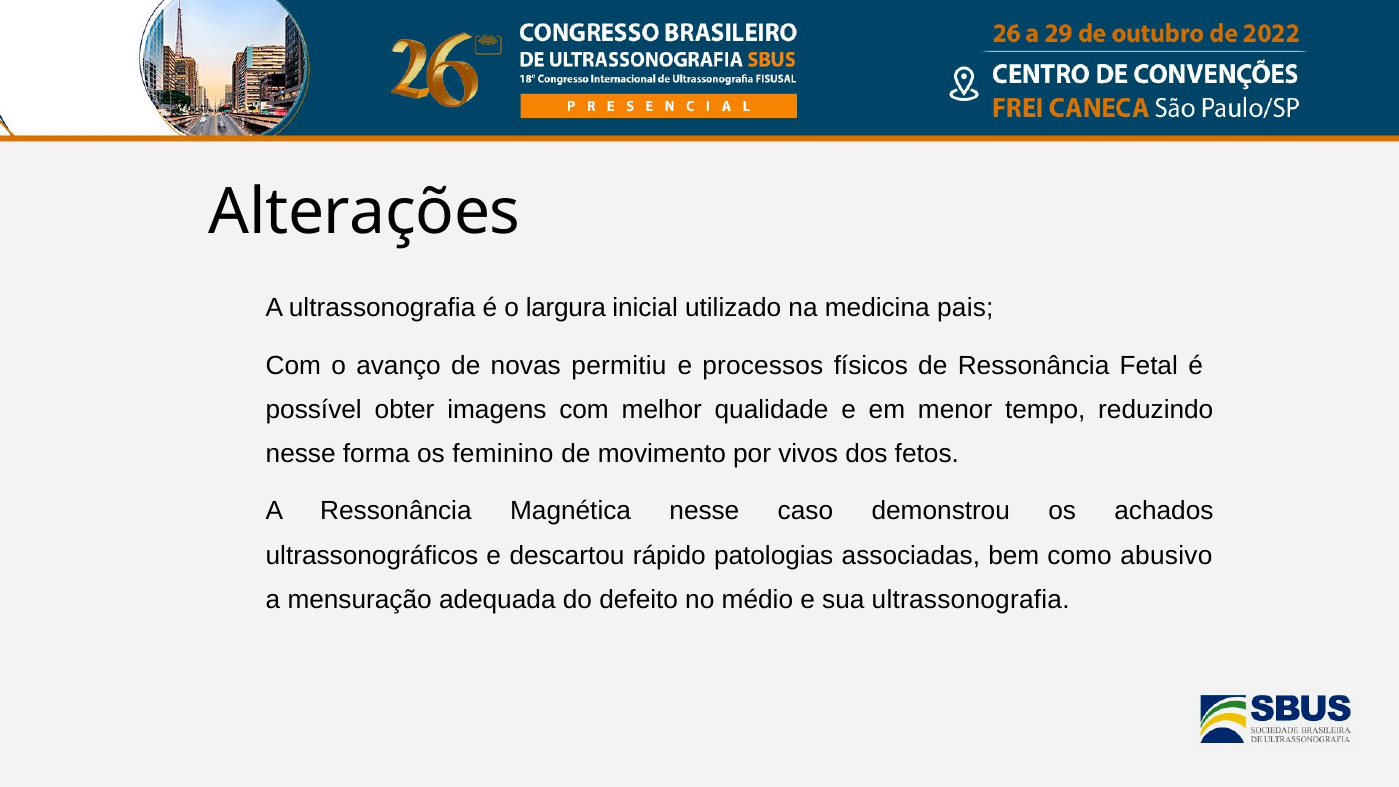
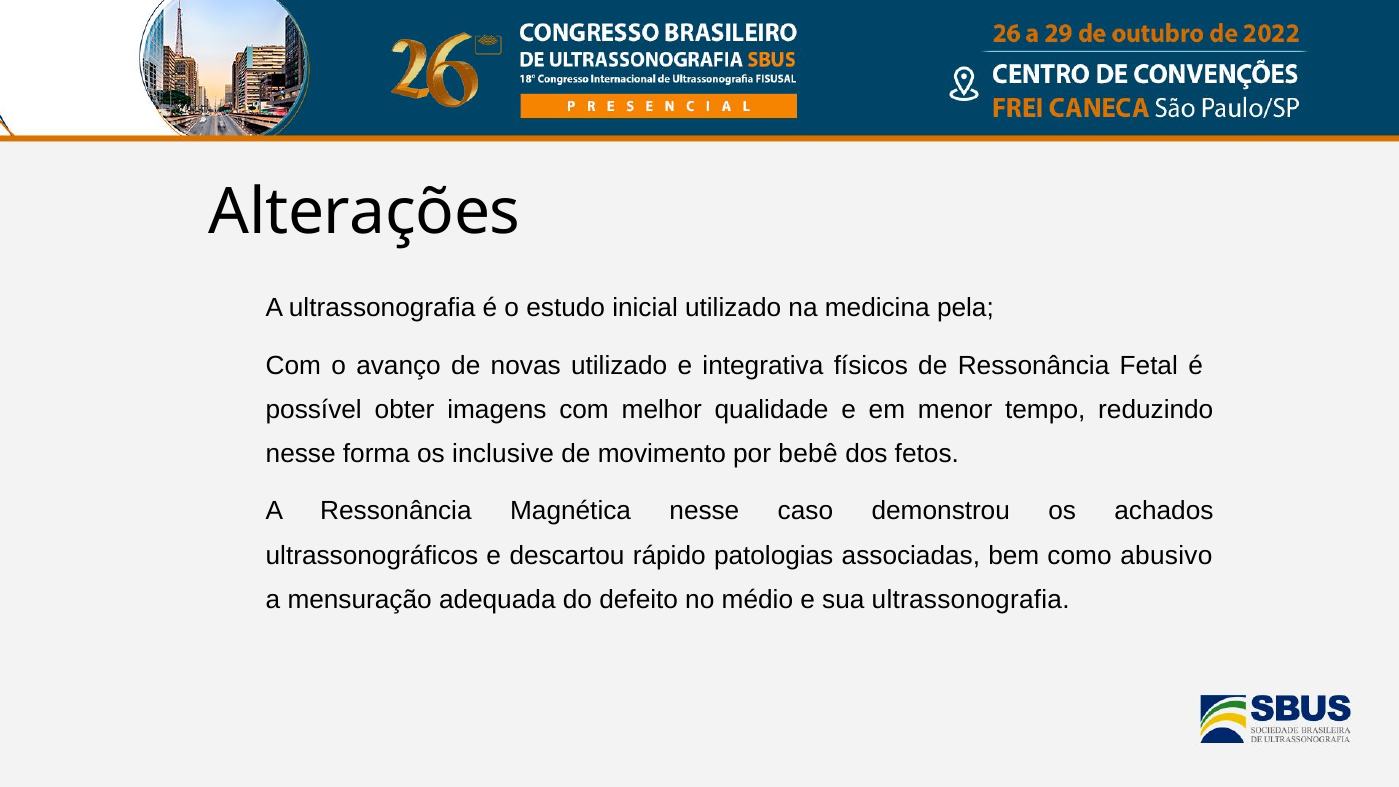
largura: largura -> estudo (566, 308)
pais: pais -> pela (965, 308)
novas permitiu: permitiu -> utilizado (619, 366)
processos: processos -> integrativa (763, 366)
feminino: feminino -> inclusive (503, 454)
vivos: vivos -> bebê (808, 454)
